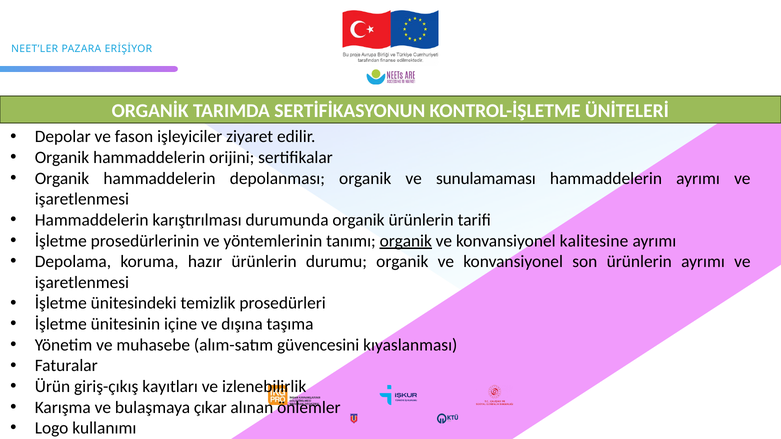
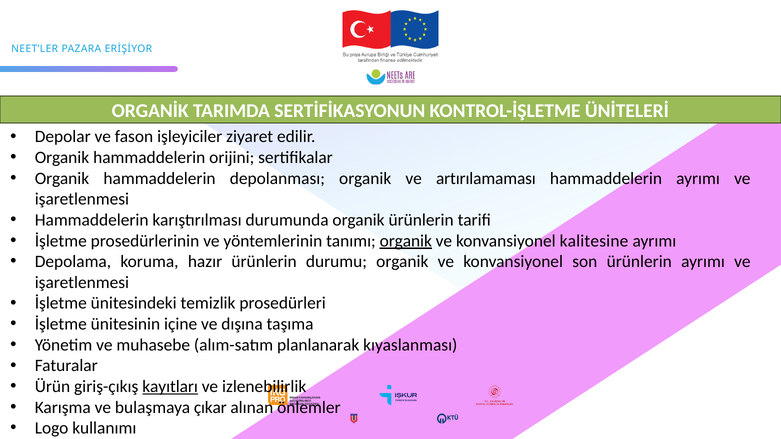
sunulamaması: sunulamaması -> artırılamaması (486, 178)
güvencesini: güvencesini -> planlanarak (318, 345)
kayıtları underline: none -> present (170, 387)
